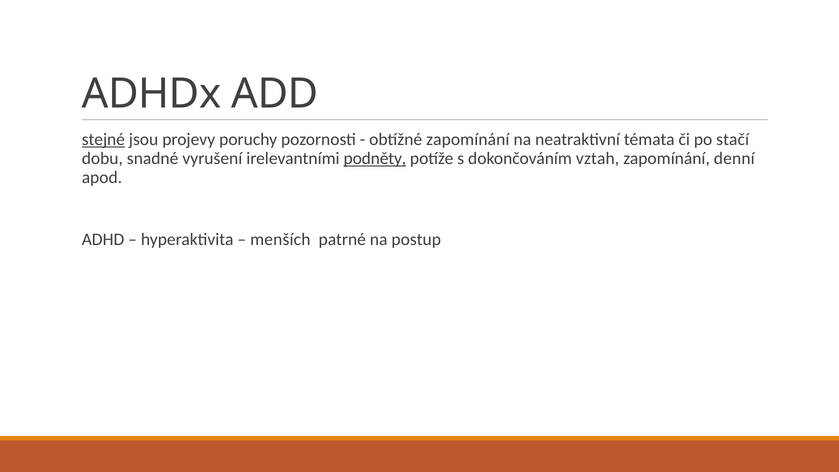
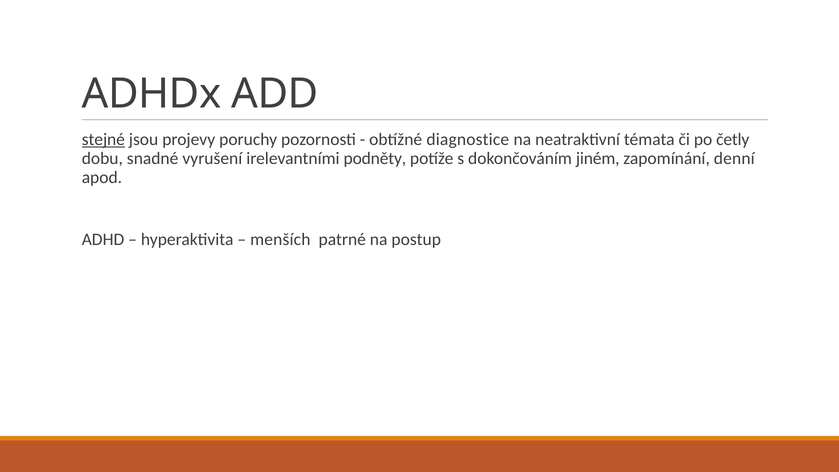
obtížné zapomínání: zapomínání -> diagnostice (468, 139)
stačí: stačí -> četly (733, 139)
podněty underline: present -> none (375, 158)
vztah: vztah -> jiném (598, 158)
